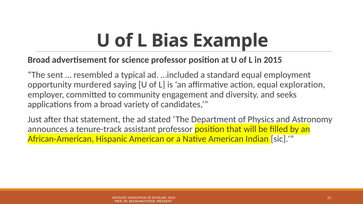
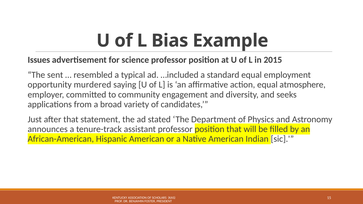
Broad: Broad -> Issues (39, 60)
exploration: exploration -> atmosphere (303, 85)
